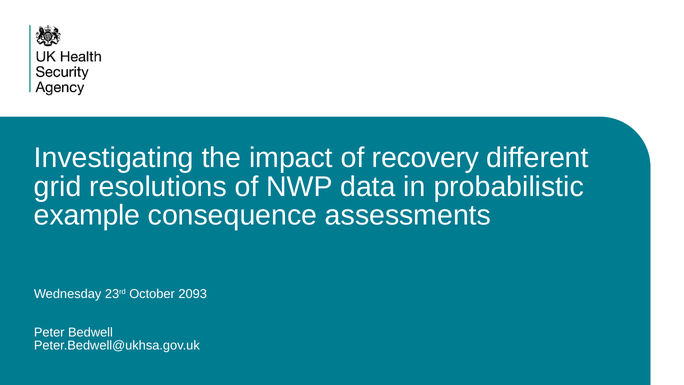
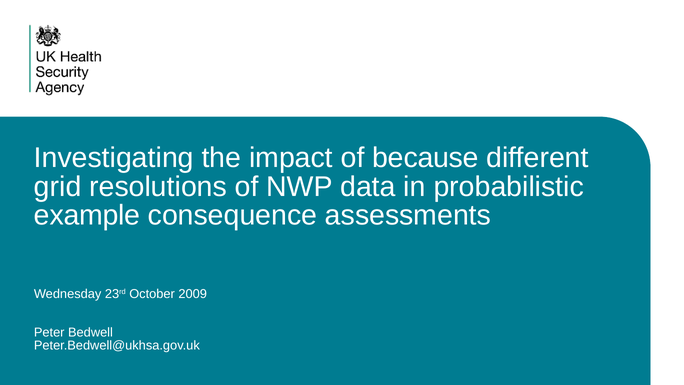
recovery: recovery -> because (426, 158)
2093: 2093 -> 2009 (193, 294)
